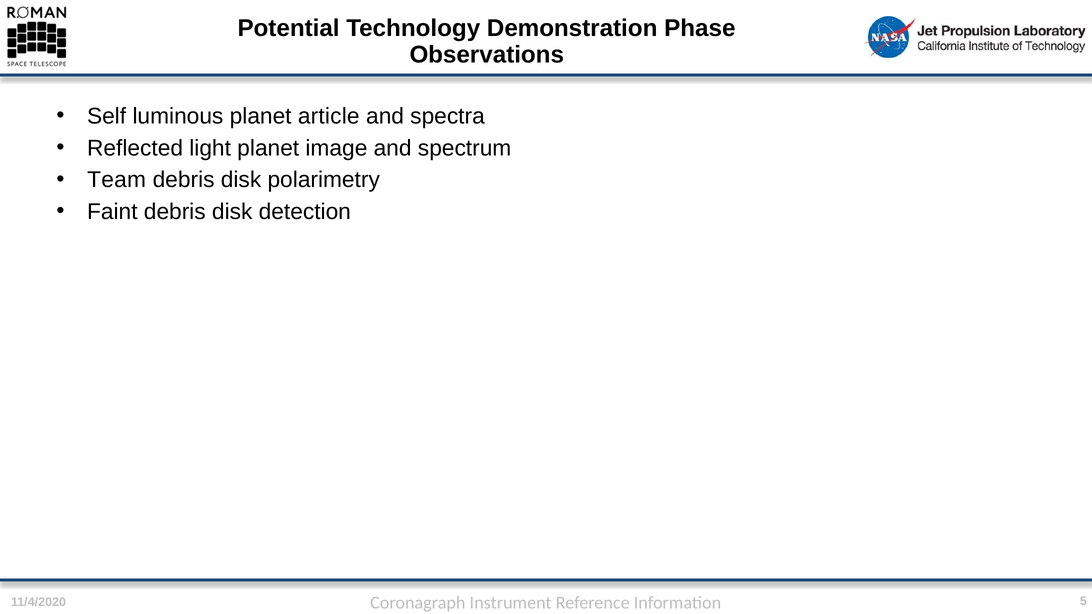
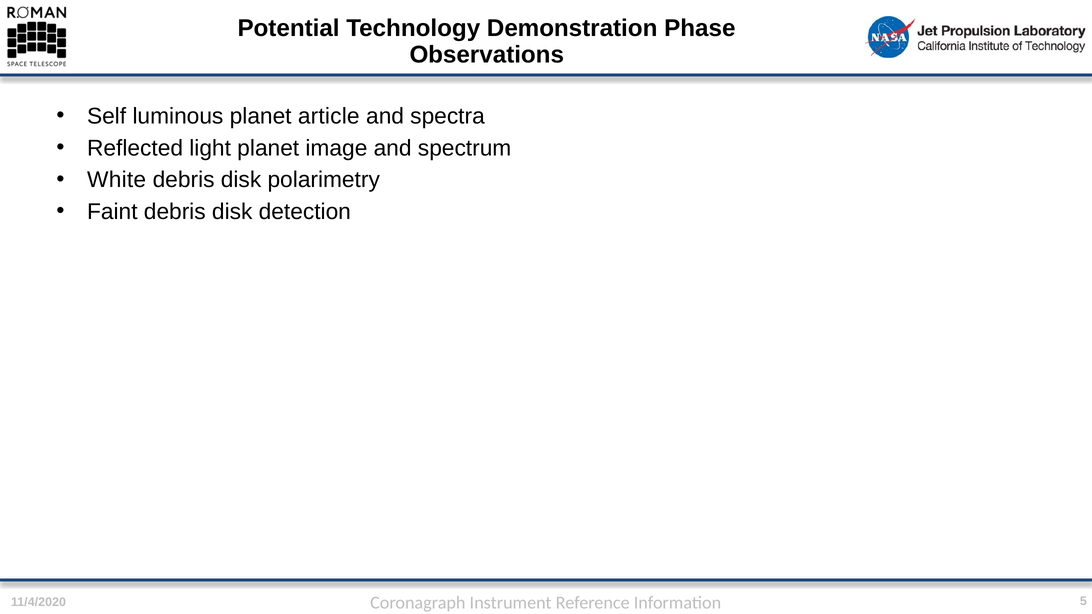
Team: Team -> White (117, 180)
